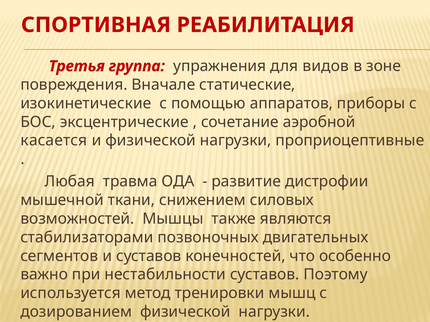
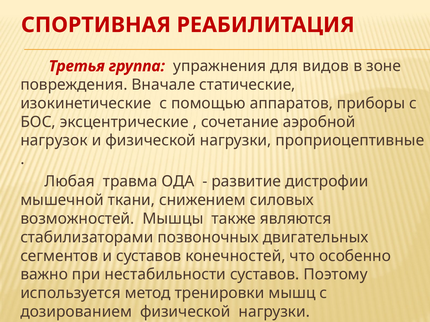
касается: касается -> нагрузок (54, 141)
